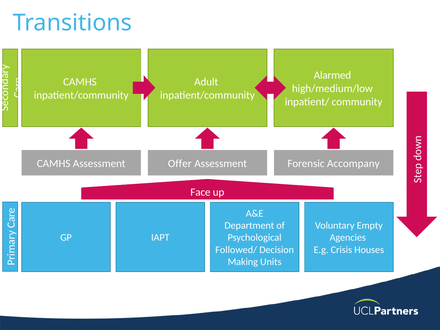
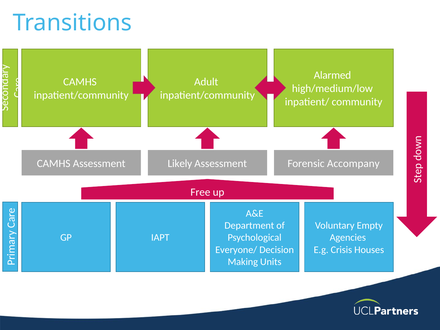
Offer: Offer -> Likely (180, 164)
Face: Face -> Free (200, 192)
Followed/: Followed/ -> Everyone/ (236, 250)
